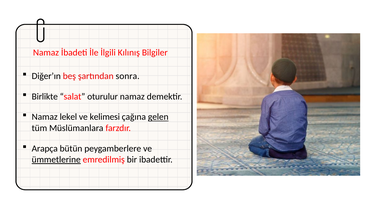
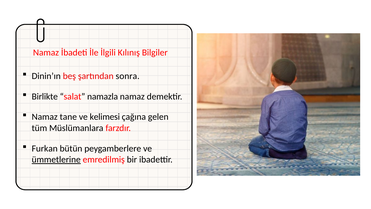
Diğer’ın: Diğer’ın -> Dinin’ın (46, 76)
oturulur: oturulur -> namazla (103, 96)
lekel: lekel -> tane (68, 117)
gelen underline: present -> none (158, 117)
Arapça: Arapça -> Furkan (45, 148)
